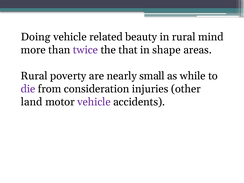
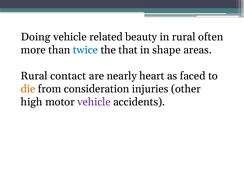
mind: mind -> often (211, 37)
twice colour: purple -> blue (85, 50)
poverty: poverty -> contact (68, 76)
small: small -> heart (152, 76)
while: while -> faced (193, 76)
die colour: purple -> orange (28, 89)
land: land -> high (32, 102)
